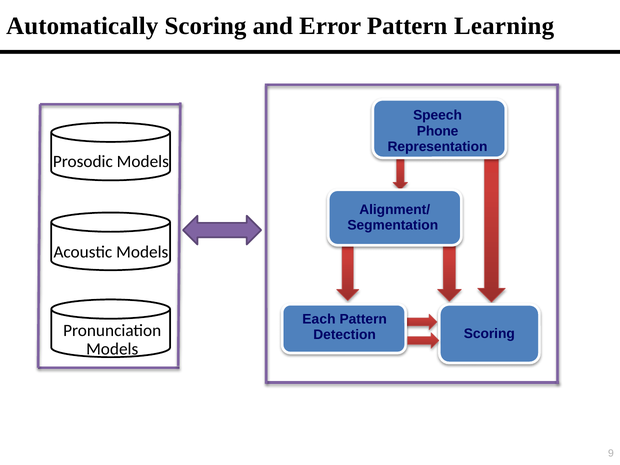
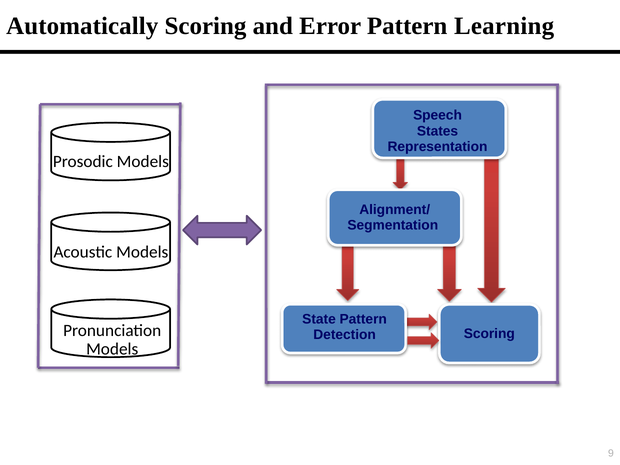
Phone: Phone -> States (438, 131)
Each: Each -> State (319, 319)
